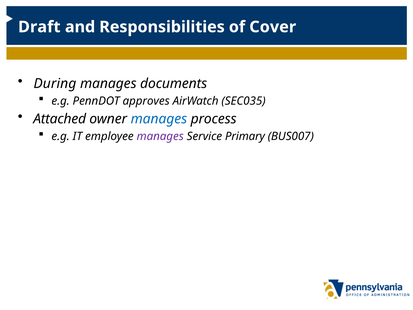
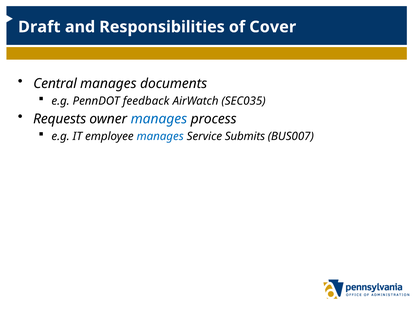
During: During -> Central (55, 84)
approves: approves -> feedback (146, 101)
Attached: Attached -> Requests (60, 119)
manages colour: purple -> blue (160, 136)
Primary: Primary -> Submits (245, 136)
